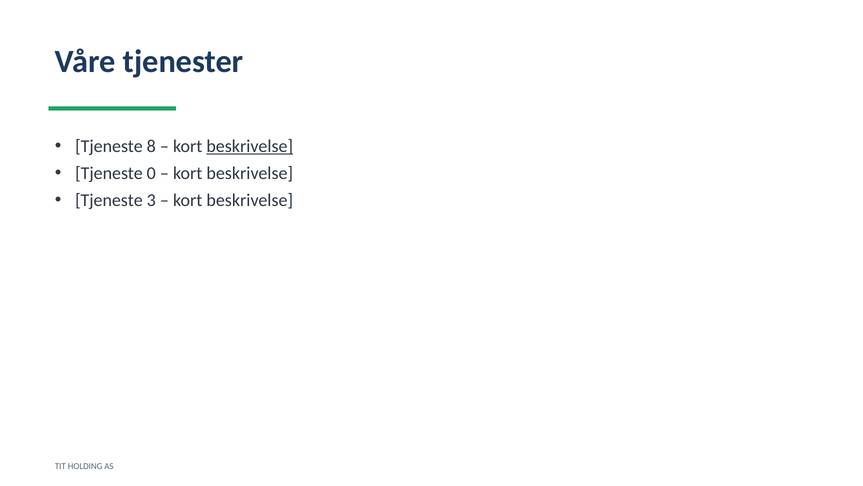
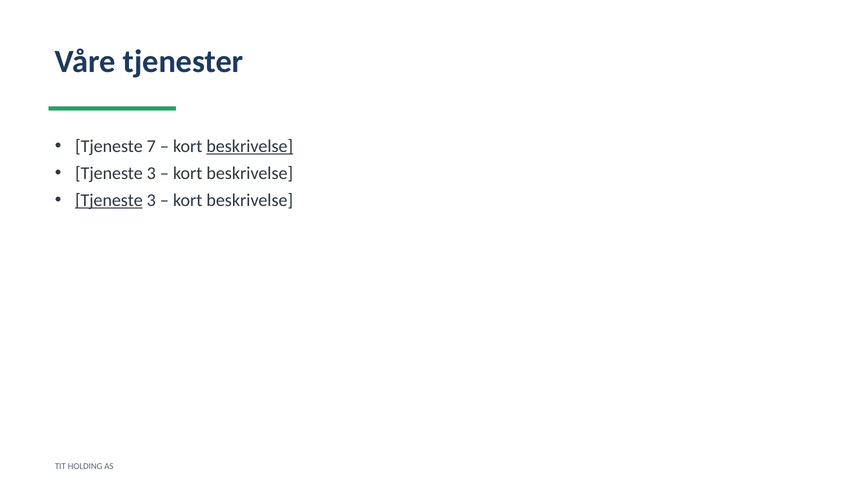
8: 8 -> 7 (151, 146)
0: 0 -> 3 (151, 173)
Tjeneste underline: none -> present (109, 200)
